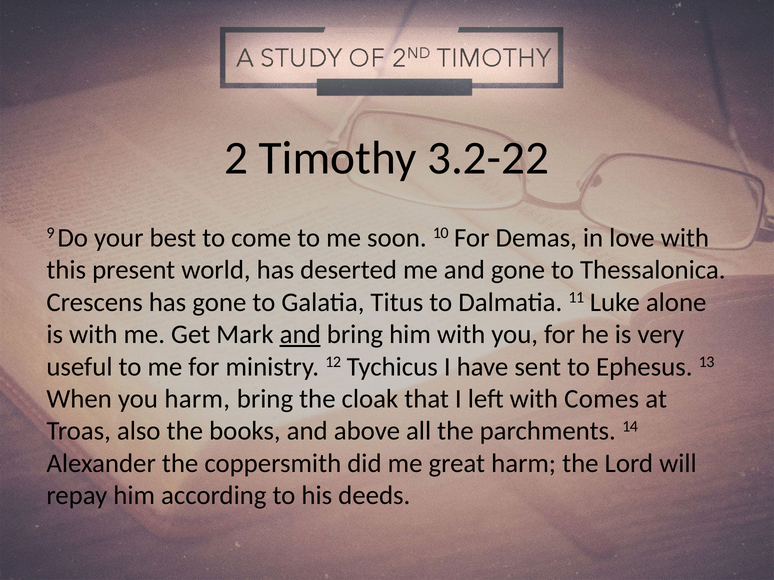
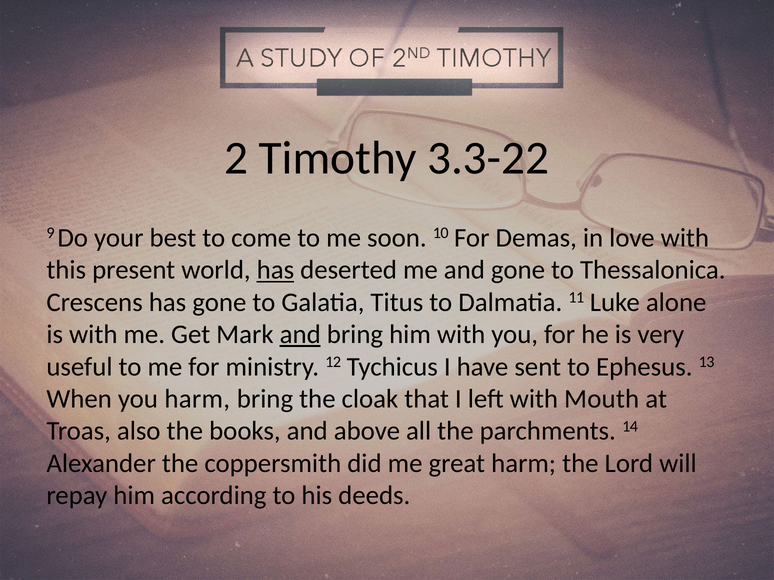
3.2-22: 3.2-22 -> 3.3-22 (488, 158)
has underline: none -> present (275, 270)
Comes: Comes -> Mouth (602, 399)
